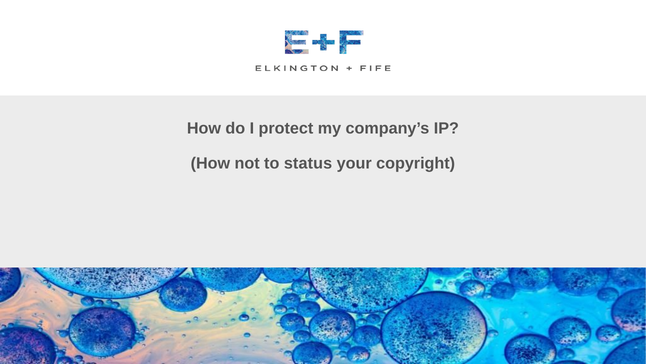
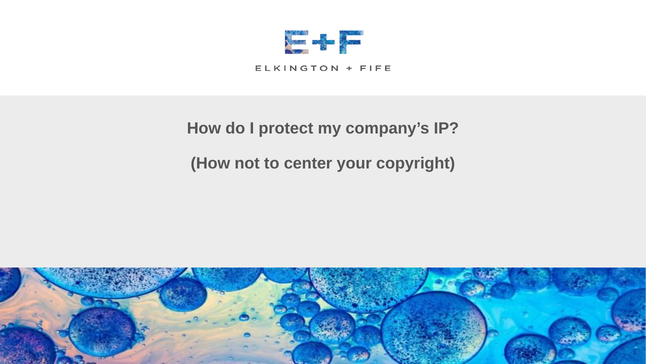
status: status -> center (308, 163)
